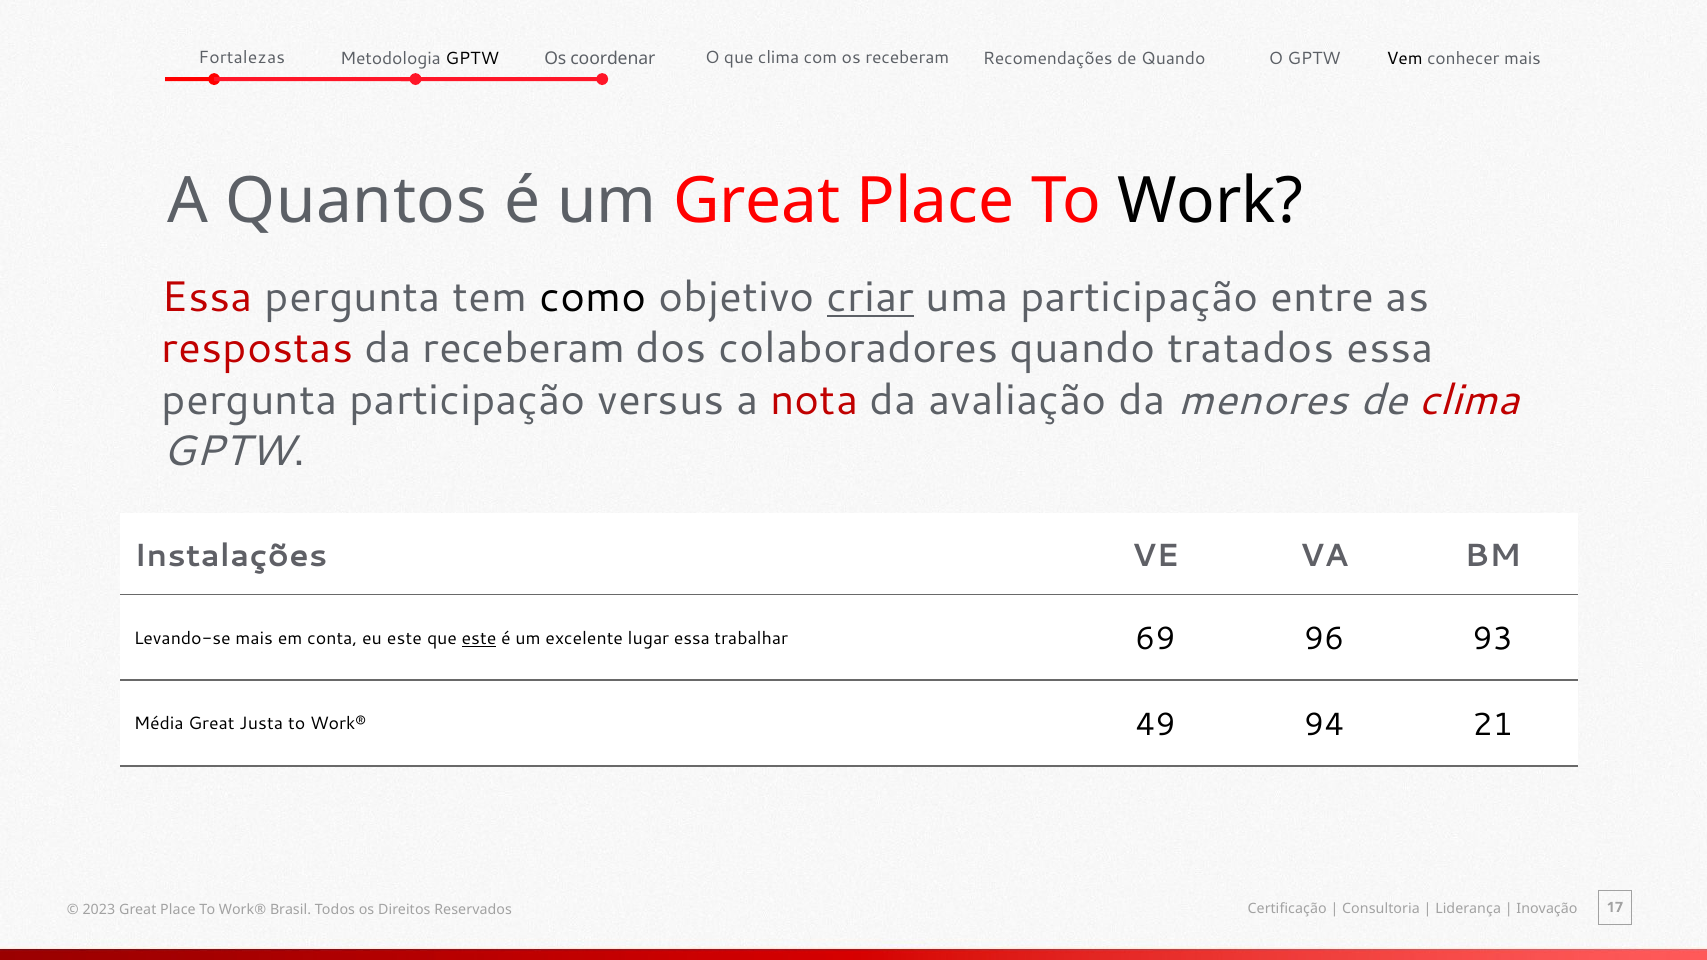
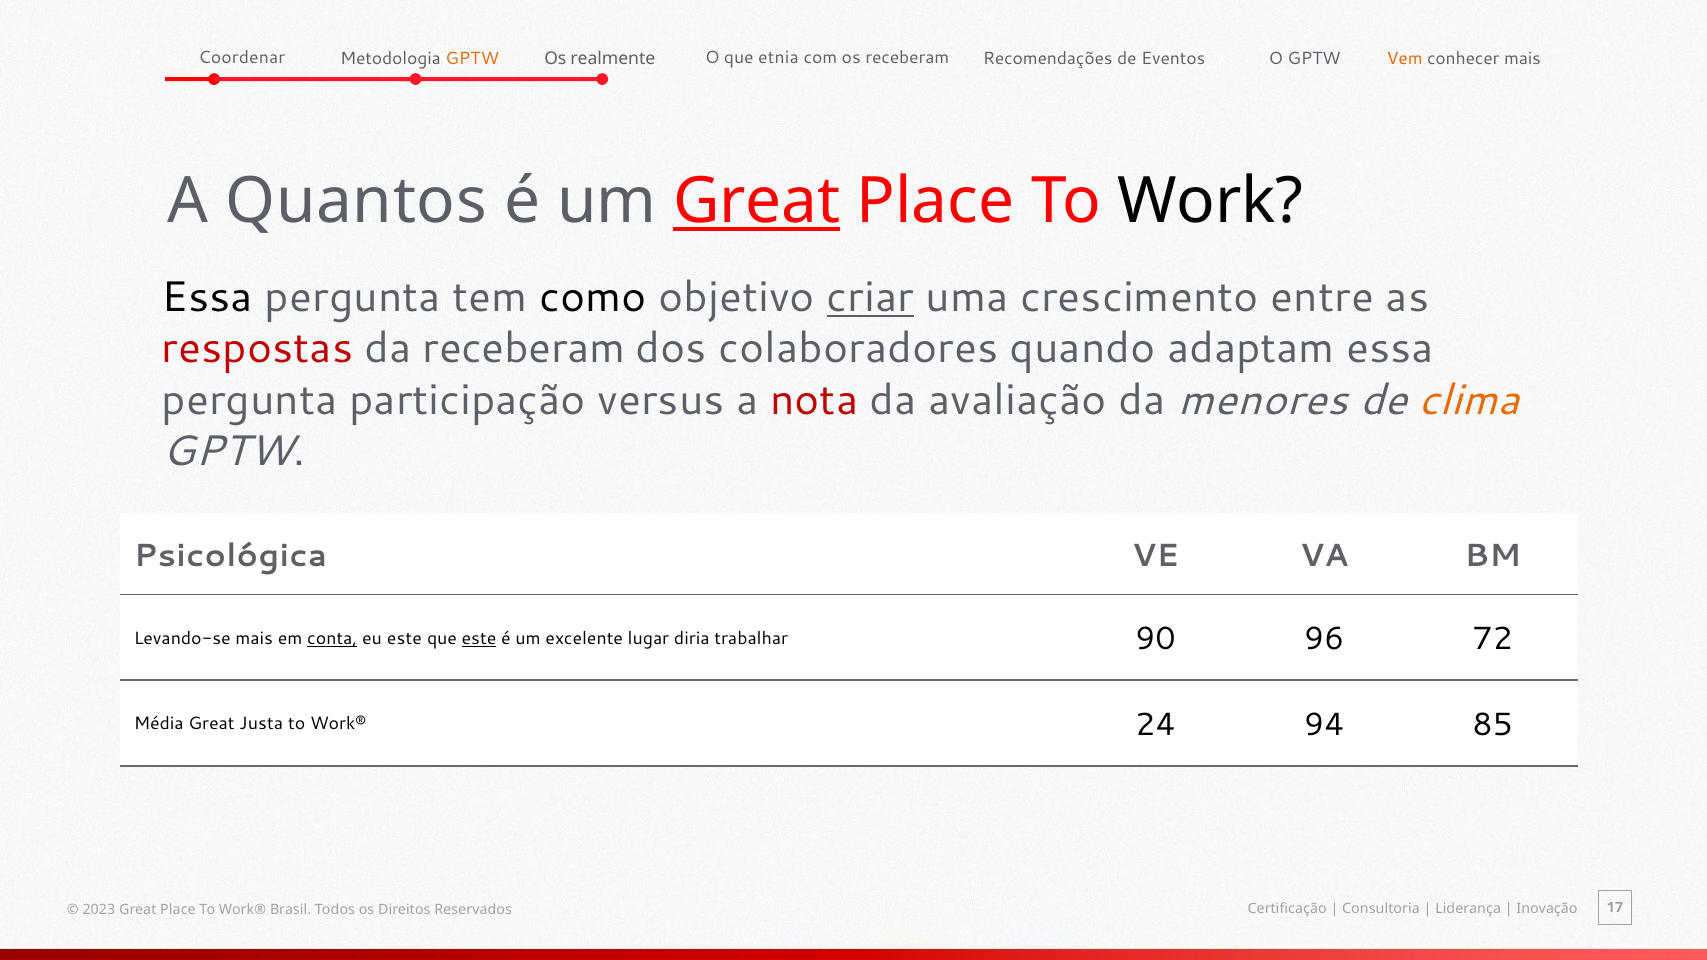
Fortalezas: Fortalezas -> Coordenar (242, 58)
GPTW colour: black -> orange (472, 58)
coordenar: coordenar -> realmente (613, 58)
que clima: clima -> etnia (778, 58)
de Quando: Quando -> Eventos (1173, 58)
Vem colour: black -> orange (1405, 58)
Great underline: none -> present (757, 201)
Essa colour: red -> black (208, 298)
uma participação: participação -> crescimento (1140, 298)
tratados: tratados -> adaptam (1251, 349)
clima colour: red -> orange (1469, 400)
Instalações: Instalações -> Psicológica (230, 556)
conta underline: none -> present (332, 639)
lugar essa: essa -> diria (692, 639)
69: 69 -> 90 (1155, 639)
93: 93 -> 72 (1493, 639)
49: 49 -> 24 (1155, 725)
21: 21 -> 85 (1493, 725)
